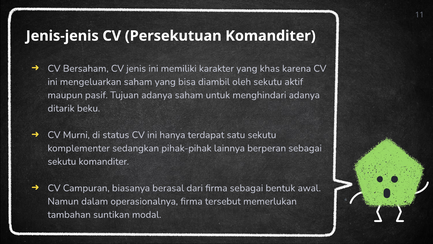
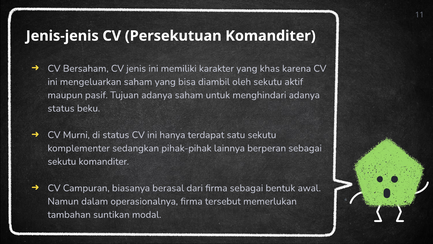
ditarik: ditarik -> status (61, 108)
